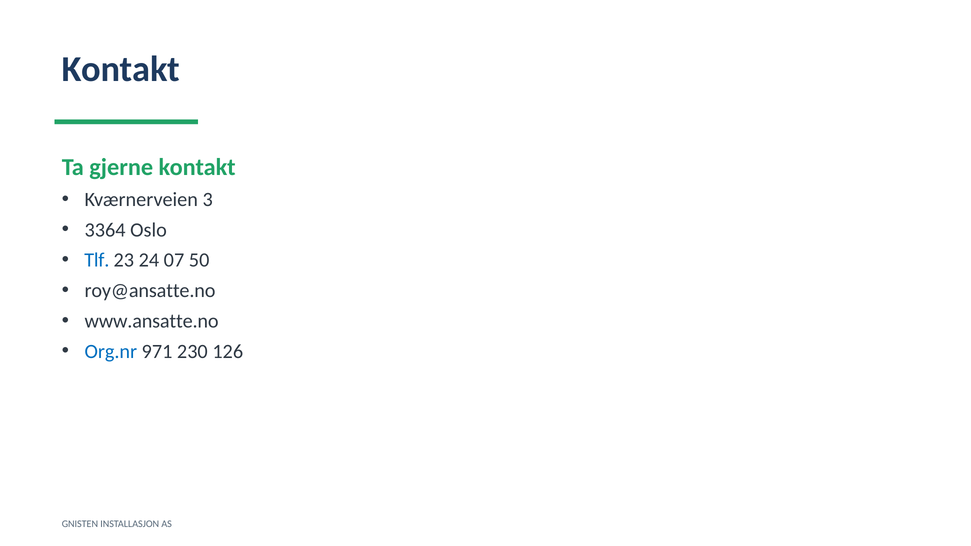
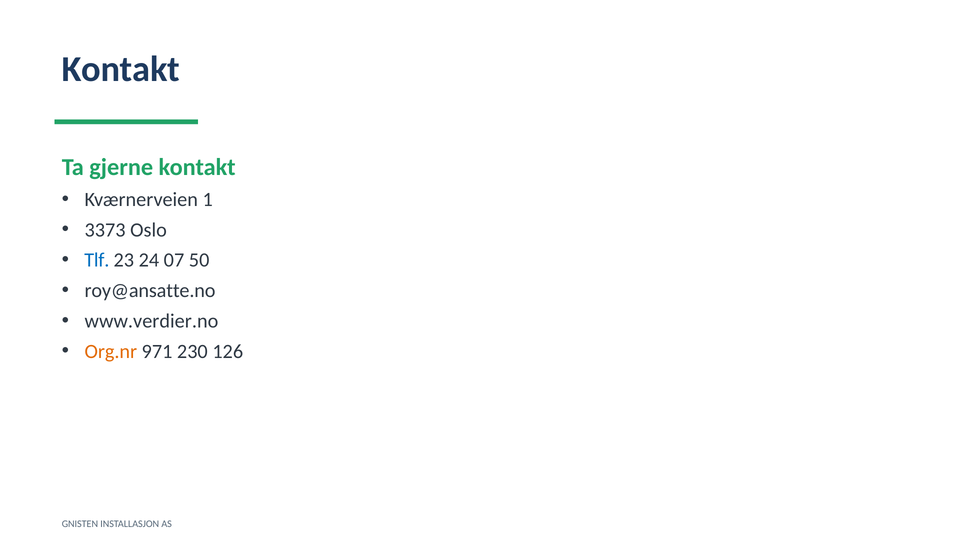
3: 3 -> 1 (208, 200)
3364: 3364 -> 3373 (105, 230)
www.ansatte.no: www.ansatte.no -> www.verdier.no (151, 321)
Org.nr colour: blue -> orange (111, 351)
